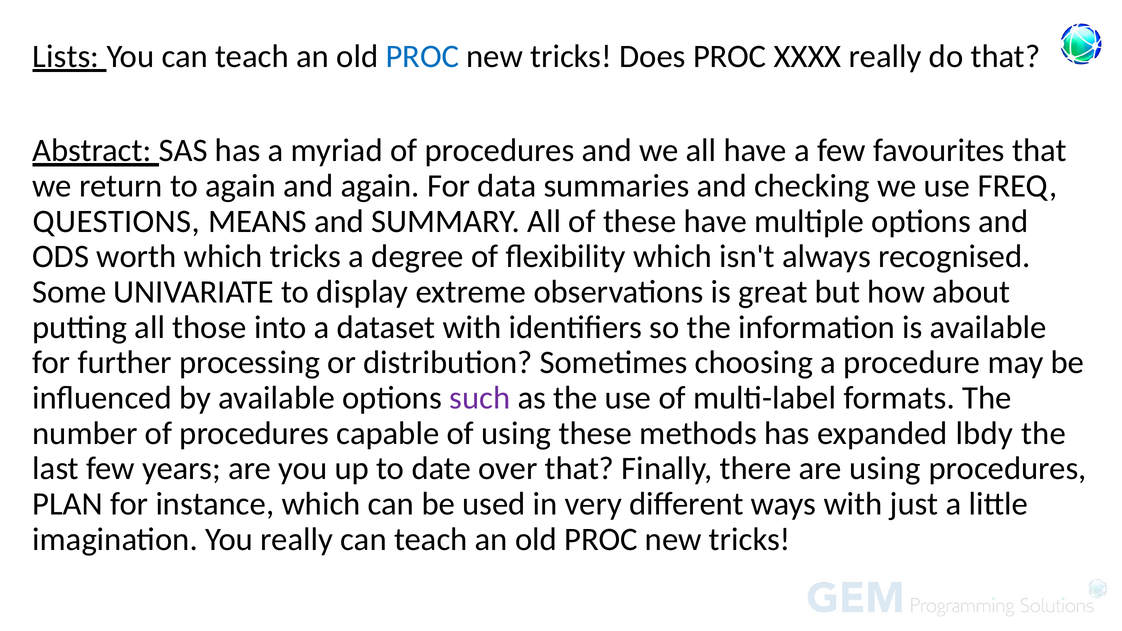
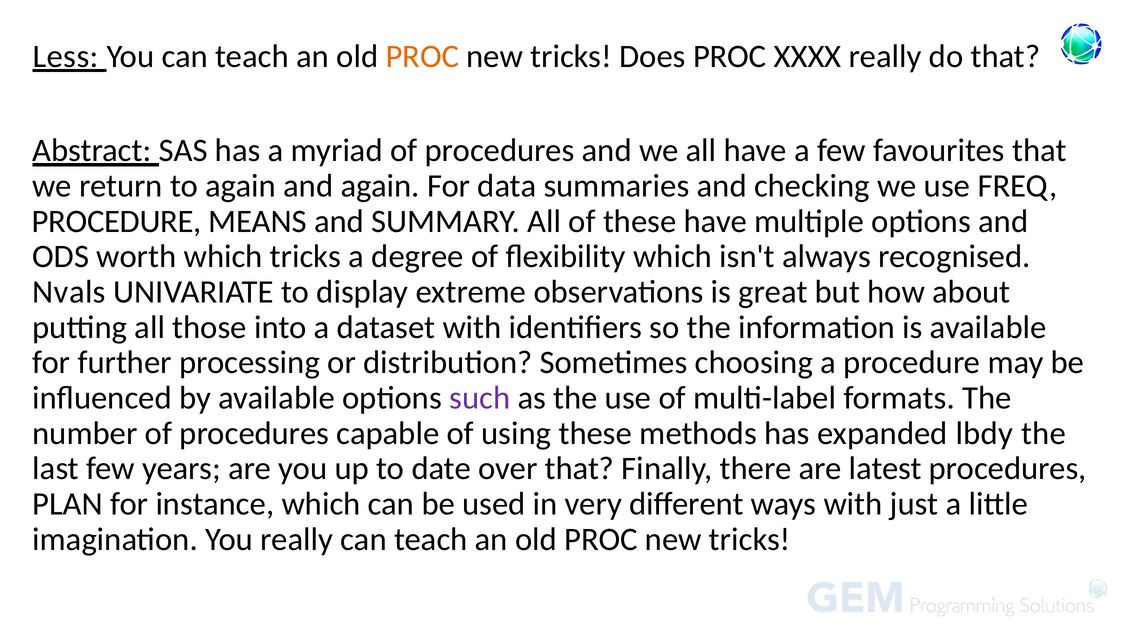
Lists: Lists -> Less (66, 57)
PROC colour: blue -> orange (422, 57)
QUESTIONS: QUESTIONS -> PROCEDURE (117, 221)
Some: Some -> Nvals (69, 292)
are using: using -> latest (885, 469)
